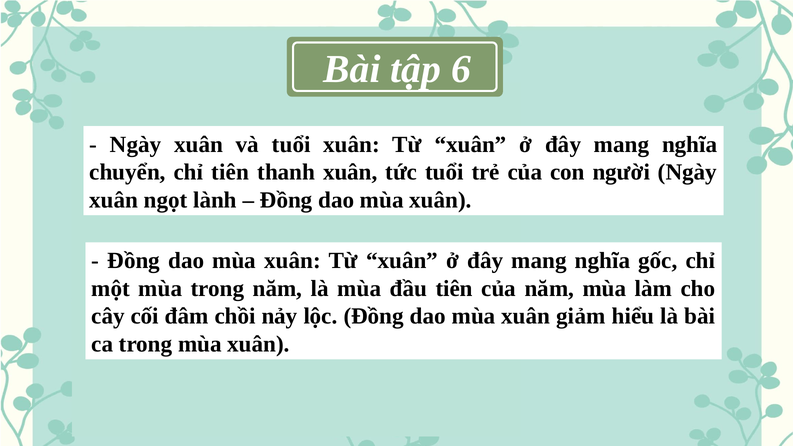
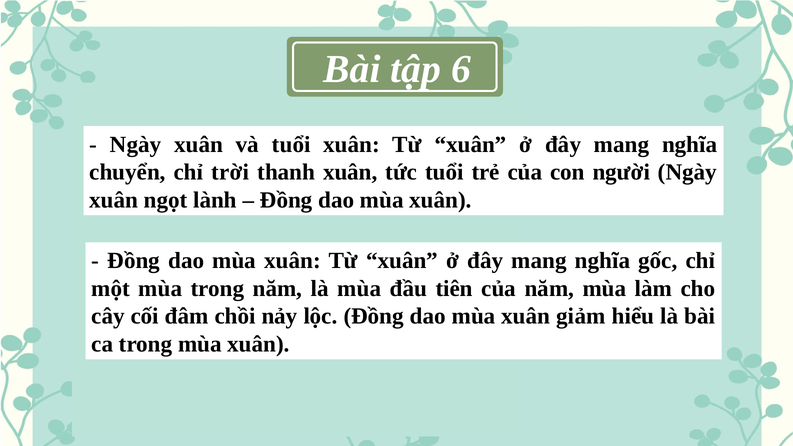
chỉ tiên: tiên -> trời (230, 172)
